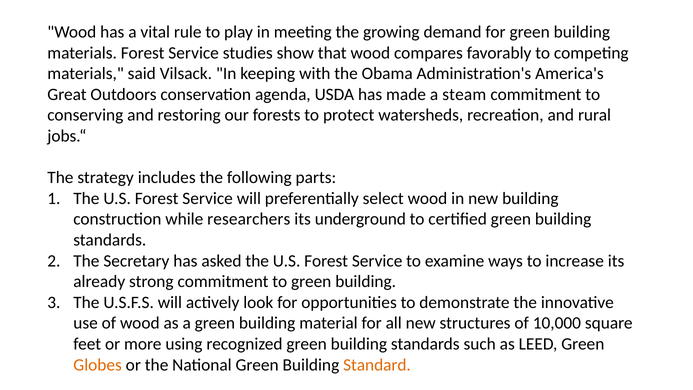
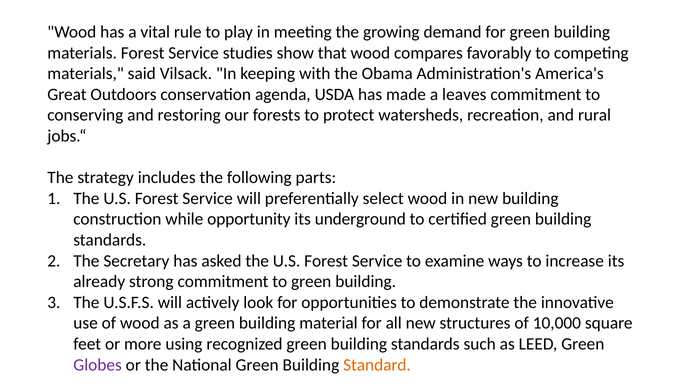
steam: steam -> leaves (464, 94)
researchers: researchers -> opportunity (249, 219)
Globes colour: orange -> purple (98, 365)
